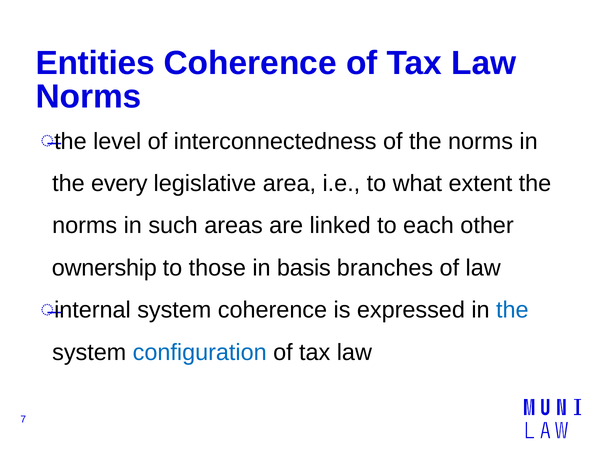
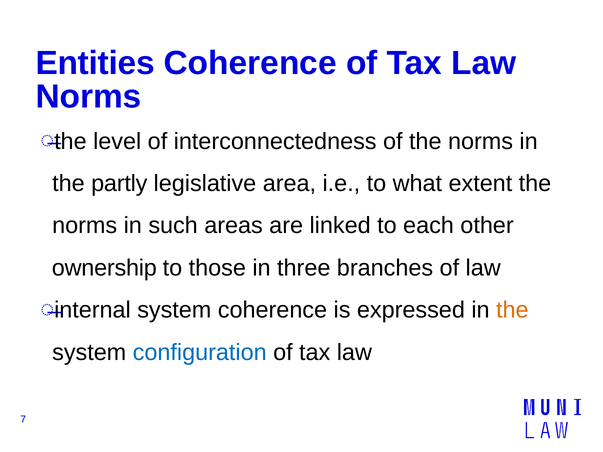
every: every -> partly (119, 184)
basis: basis -> three (304, 268)
the colour: blue -> orange (512, 310)
